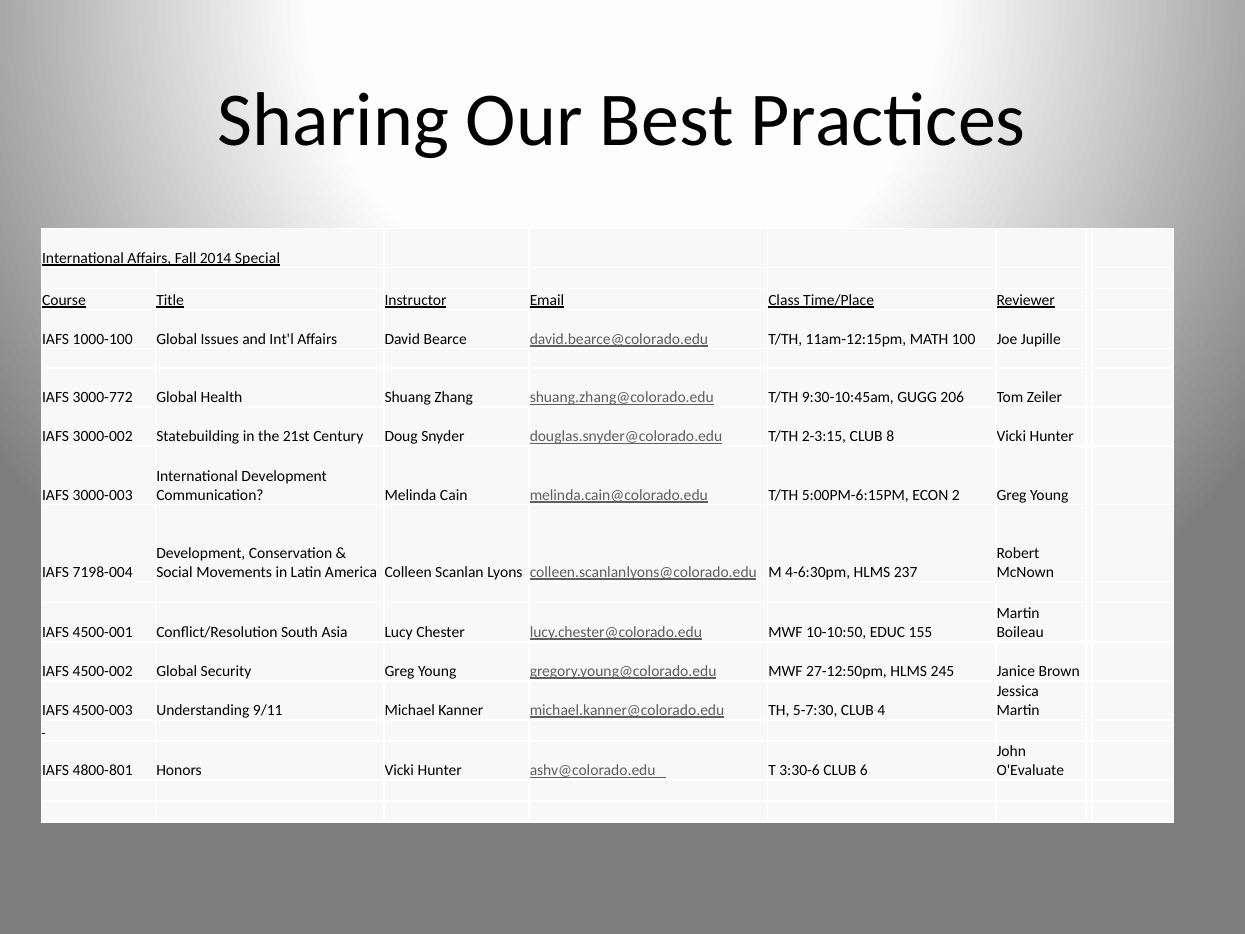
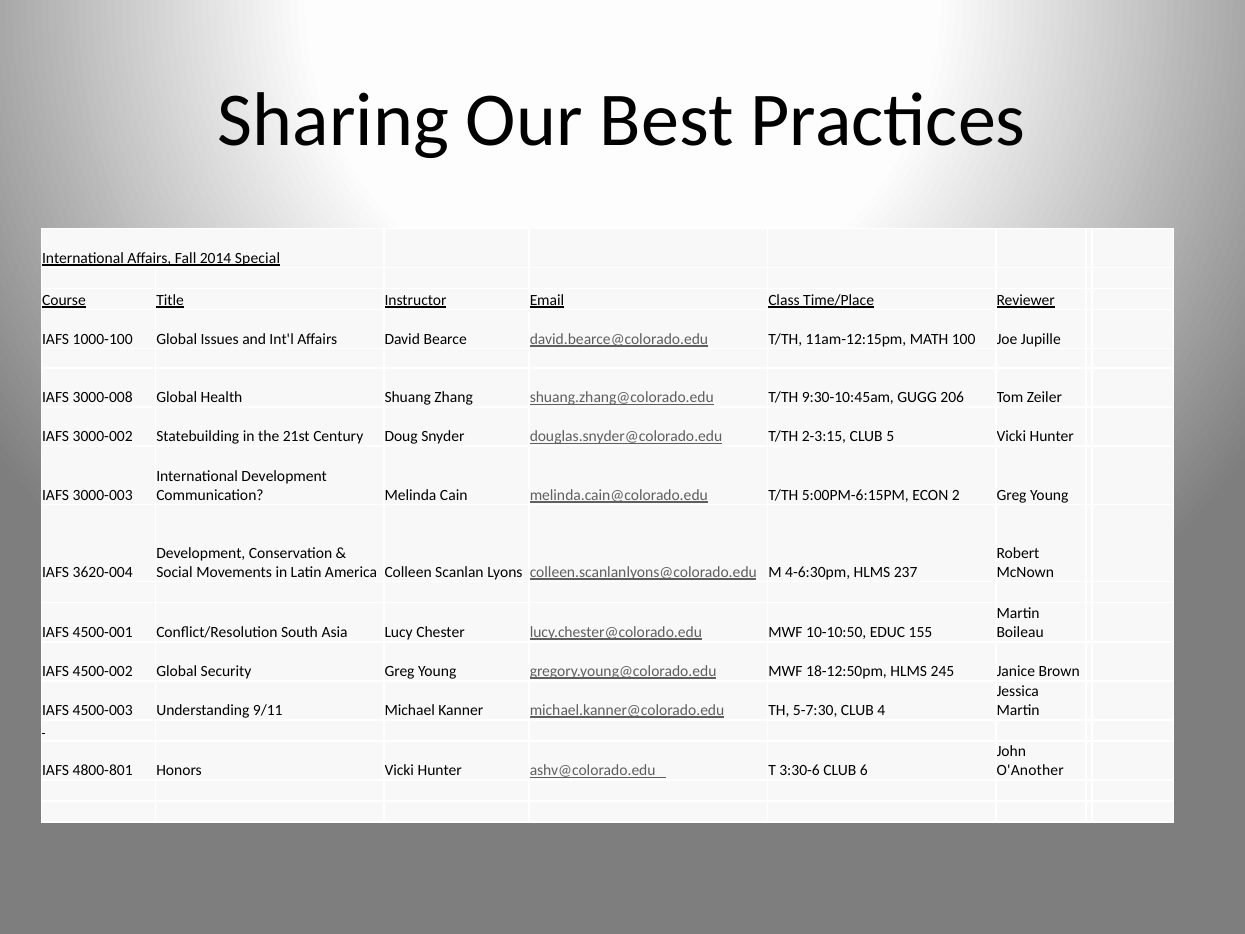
3000-772: 3000-772 -> 3000-008 (103, 398)
8: 8 -> 5 (890, 437)
7198-004: 7198-004 -> 3620-004 (103, 572)
27-12:50pm: 27-12:50pm -> 18-12:50pm (847, 671)
O'Evaluate: O'Evaluate -> O'Another (1030, 770)
